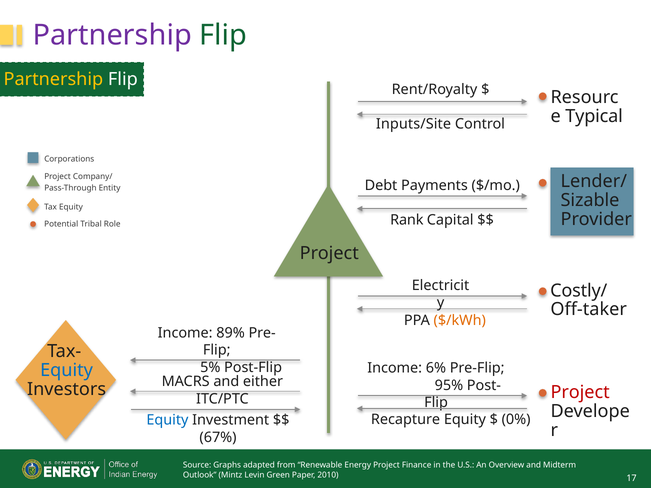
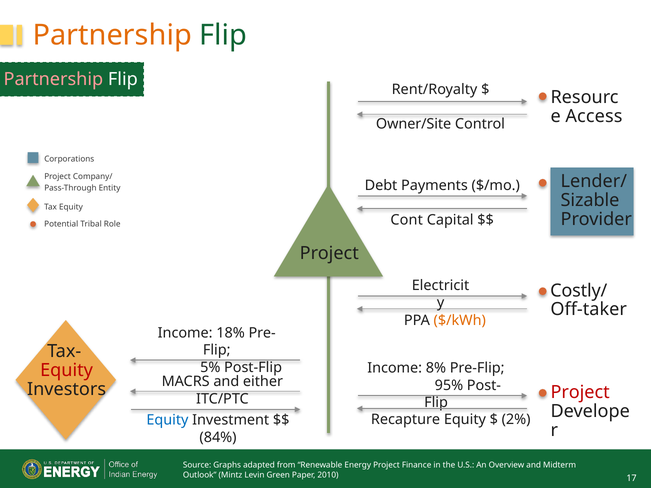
Partnership colour: purple -> orange (112, 35)
Partnership colour: yellow -> pink (53, 79)
Typical: Typical -> Access (594, 116)
Inputs/Site: Inputs/Site -> Owner/Site (414, 124)
Rank: Rank -> Cont (407, 220)
89%: 89% -> 18% (231, 333)
6%: 6% -> 8% (436, 368)
Equity colour: blue -> red (67, 371)
0%: 0% -> 2% (516, 420)
67%: 67% -> 84% (218, 438)
